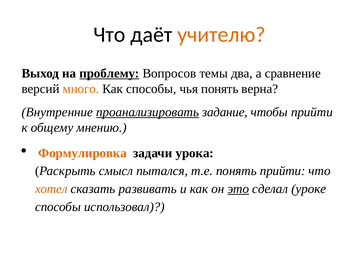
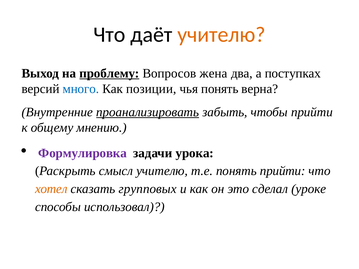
темы: темы -> жена (214, 73)
сравнение: сравнение -> поступках (293, 73)
много colour: orange -> blue (81, 89)
Как способы: способы -> позиции (151, 89)
задание: задание -> забыть (225, 112)
Формулировка colour: orange -> purple (83, 153)
смысл пытался: пытался -> учителю (162, 171)
развивать: развивать -> групповых (148, 189)
это underline: present -> none (238, 189)
